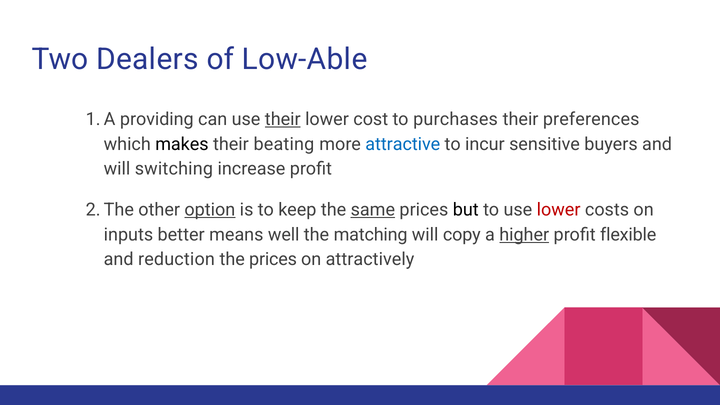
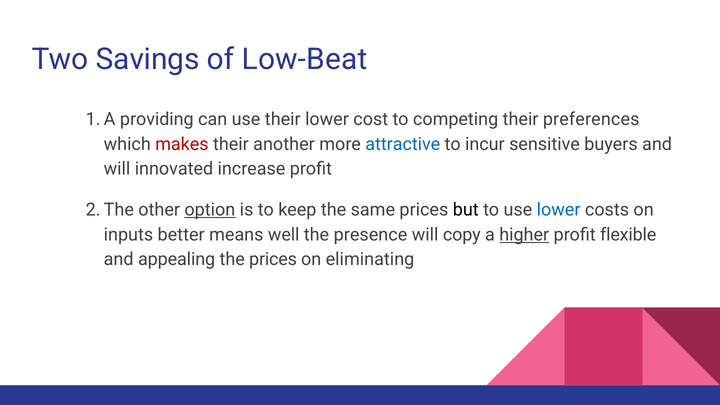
Dealers: Dealers -> Savings (148, 60)
Low-Able: Low-Able -> Low-Beat (305, 60)
their underline: present -> none (283, 119)
purchases: purchases -> competing (456, 119)
makes colour: black -> red (182, 144)
beating: beating -> another (284, 144)
switching: switching -> innovated (174, 169)
same underline: present -> none (373, 210)
lower colour: red -> blue (559, 210)
matching: matching -> presence (370, 235)
reduction: reduction -> appealing (177, 259)
attractively: attractively -> eliminating (370, 259)
